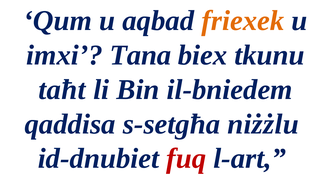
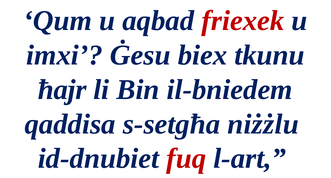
friexek colour: orange -> red (243, 21)
Tana: Tana -> Ġesu (140, 55)
taħt: taħt -> ħajr (62, 90)
